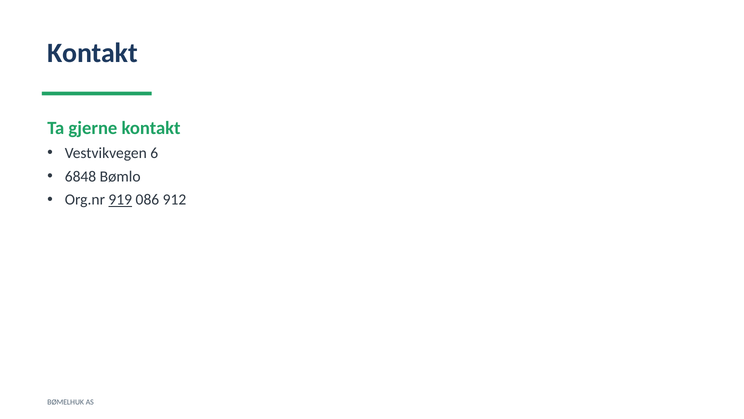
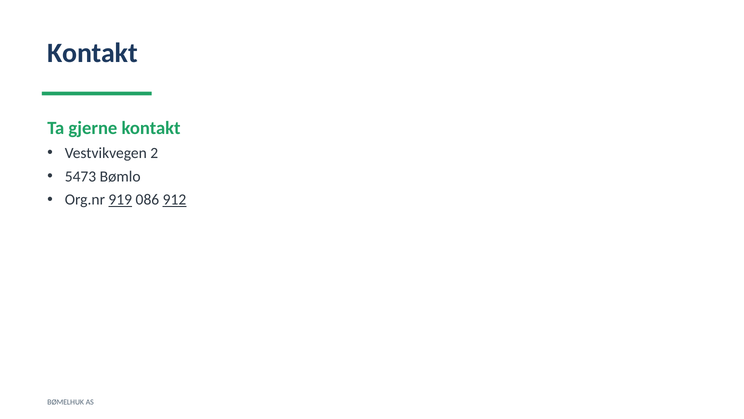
6: 6 -> 2 (154, 153)
6848: 6848 -> 5473 (80, 176)
912 underline: none -> present (175, 200)
